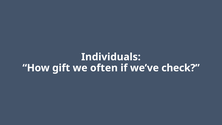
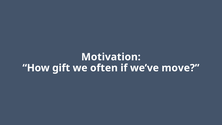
Individuals: Individuals -> Motivation (111, 57)
check: check -> move (180, 68)
